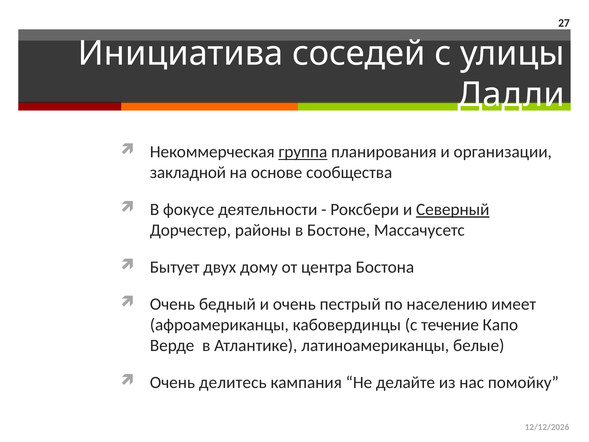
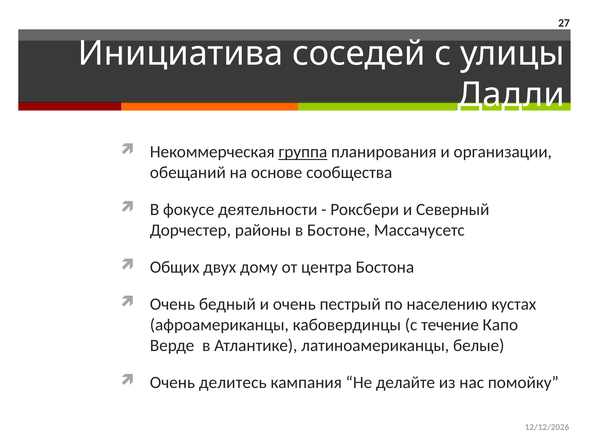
закладной: закладной -> обещаний (188, 173)
Северный underline: present -> none (453, 210)
Бытует: Бытует -> Общих (175, 267)
имеет: имеет -> кустах (514, 304)
